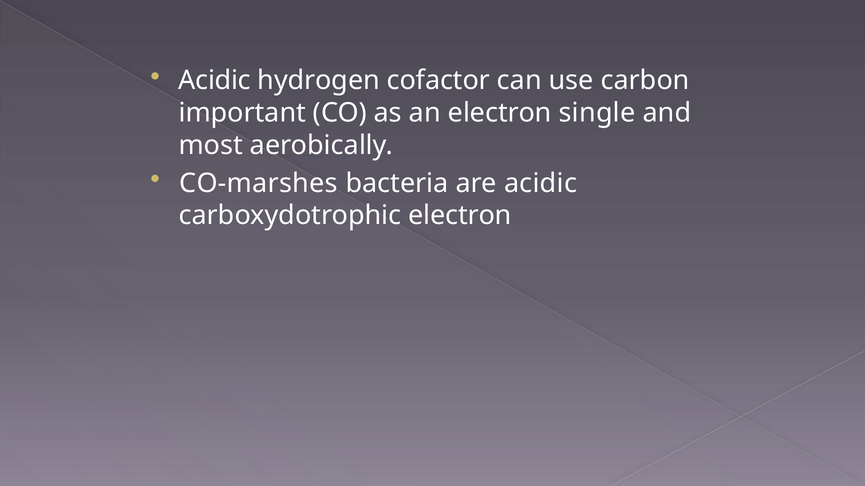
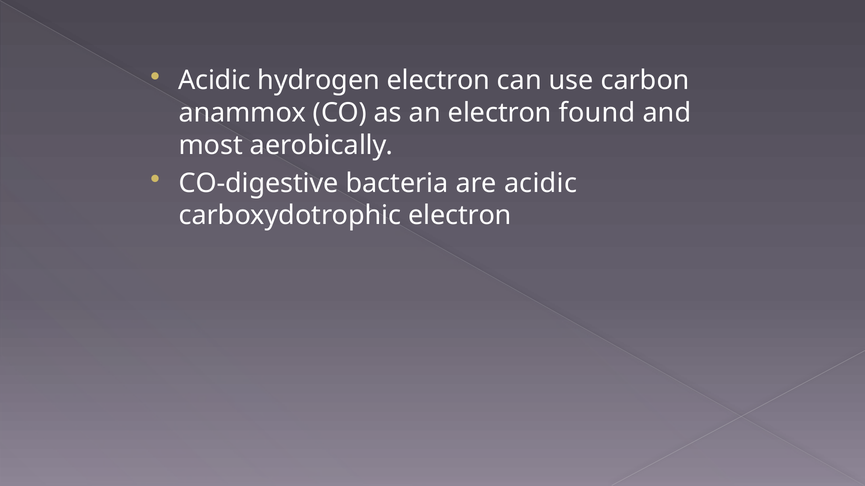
hydrogen cofactor: cofactor -> electron (438, 81)
important: important -> anammox (242, 113)
single: single -> found (597, 113)
CO-marshes: CO-marshes -> CO-digestive (259, 183)
